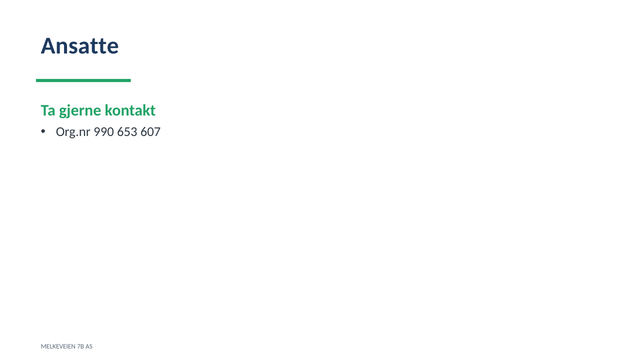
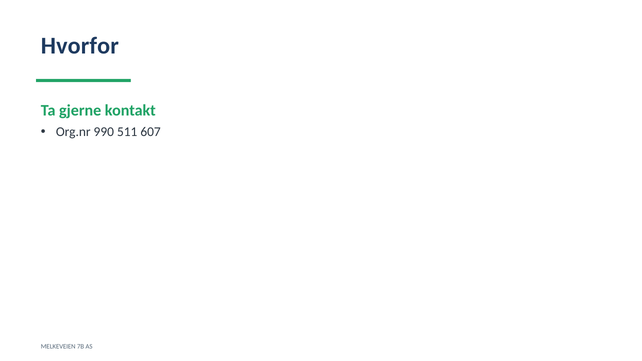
Ansatte: Ansatte -> Hvorfor (80, 46)
653: 653 -> 511 (127, 132)
